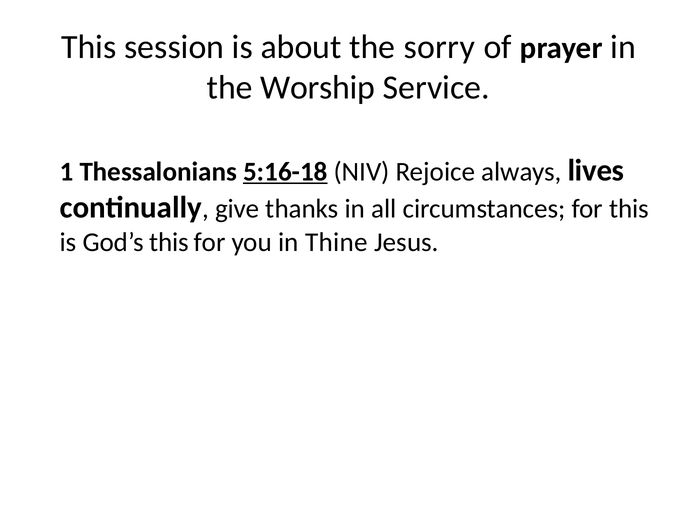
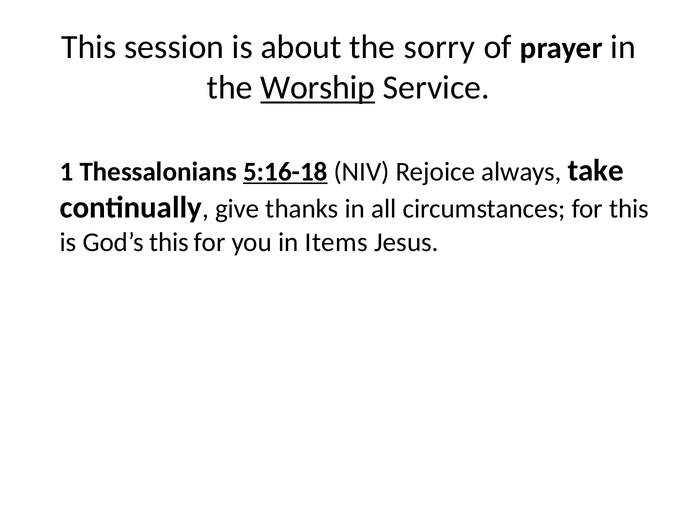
Worship underline: none -> present (318, 88)
lives: lives -> take (596, 170)
Thine: Thine -> Items (336, 242)
